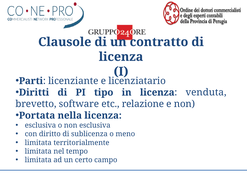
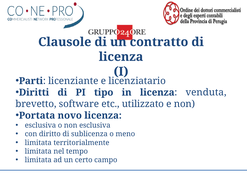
relazione: relazione -> utilizzato (143, 104)
nella: nella -> novo (70, 116)
